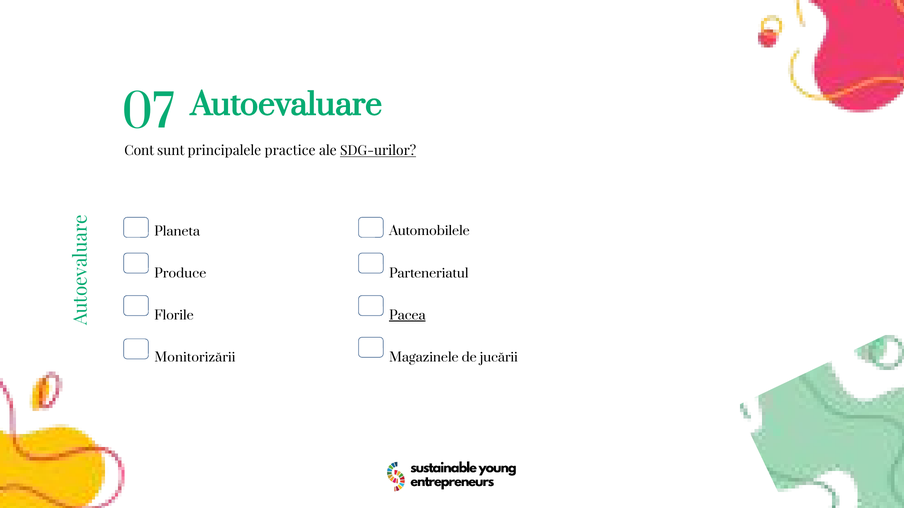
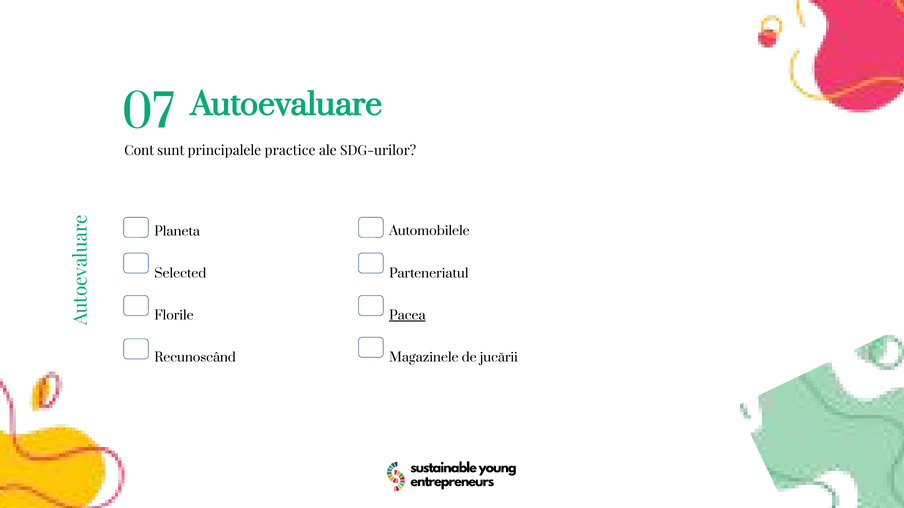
SDG-urilor underline: present -> none (378, 151)
Produce: Produce -> Selected (180, 274)
Monitorizării: Monitorizării -> Recunoscând (195, 358)
